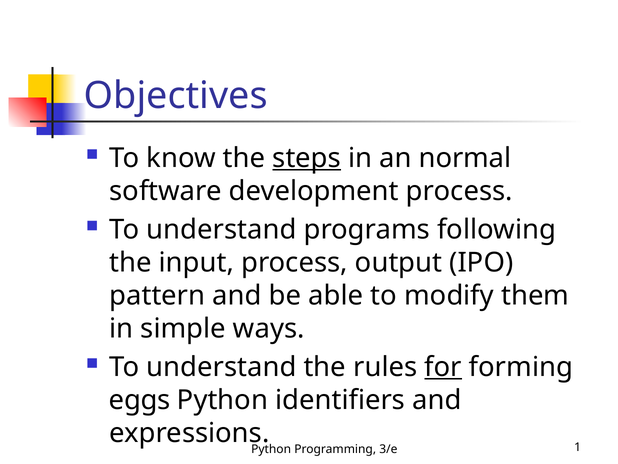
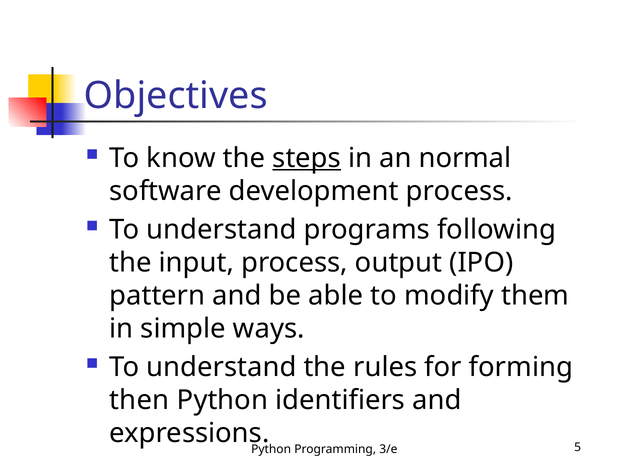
for underline: present -> none (443, 367)
eggs: eggs -> then (139, 400)
1: 1 -> 5 (578, 447)
